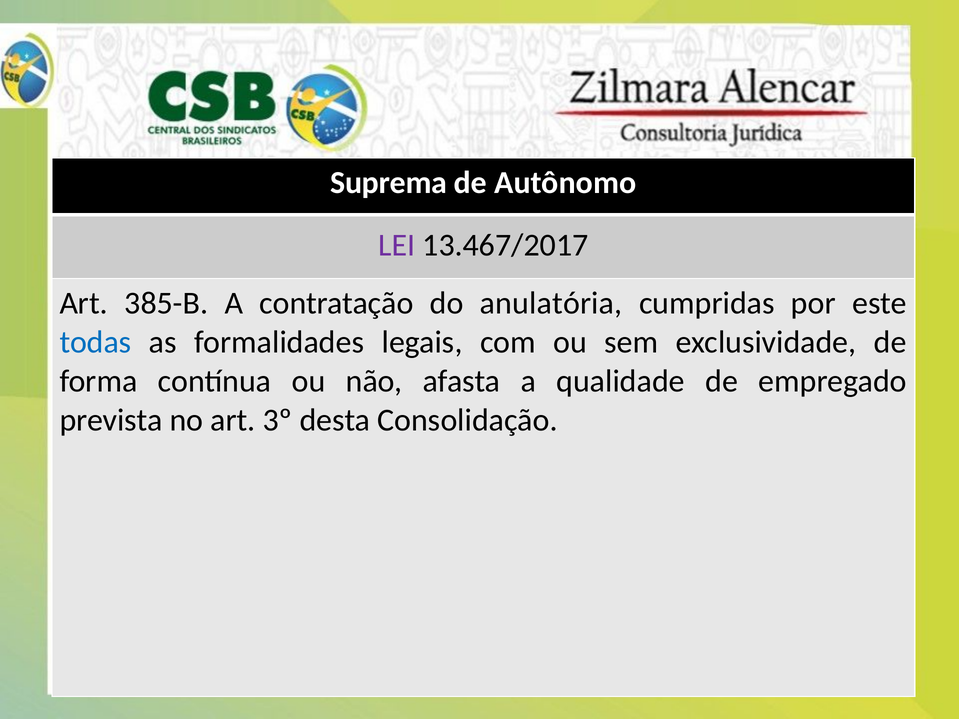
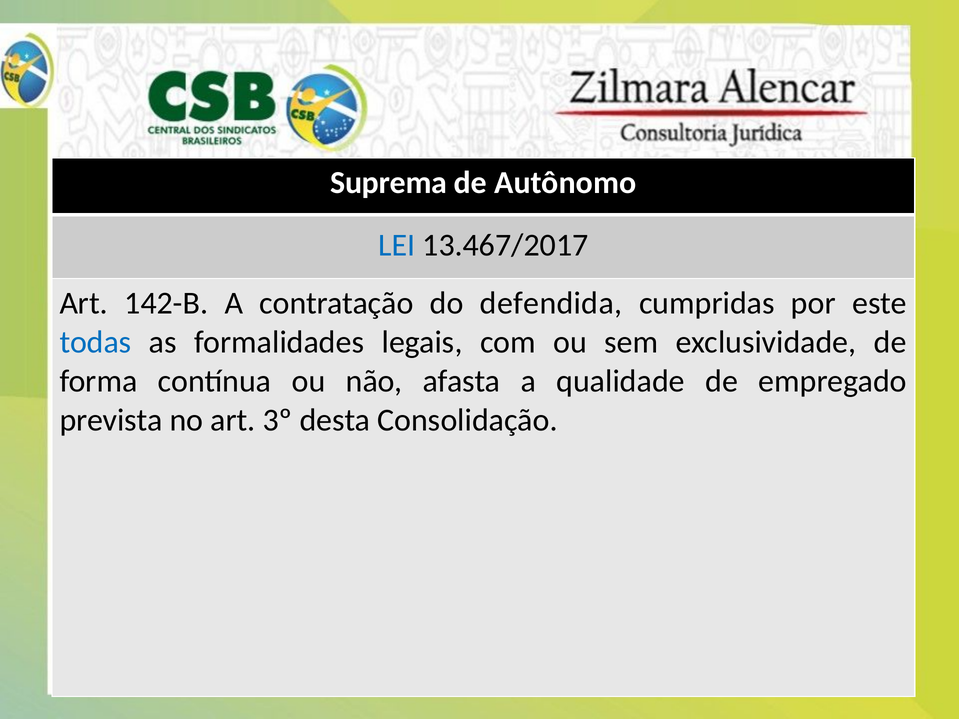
LEI colour: purple -> blue (397, 245)
385-B: 385-B -> 142-B (166, 303)
anulatória: anulatória -> defendida (551, 303)
